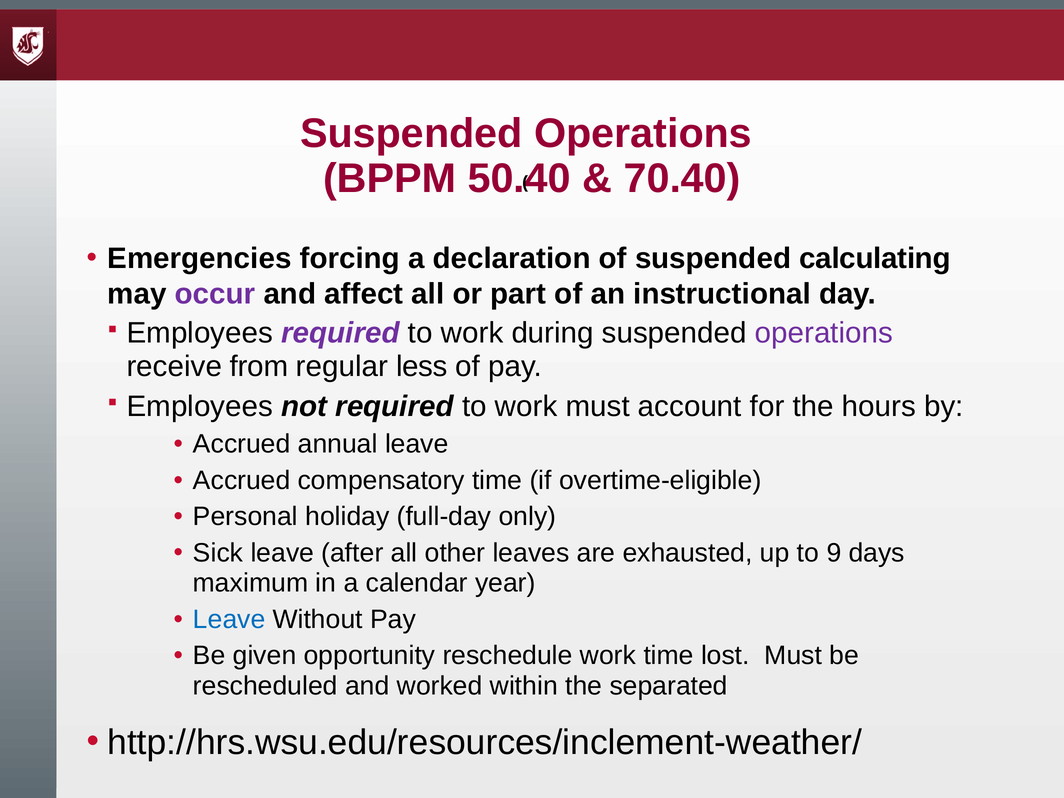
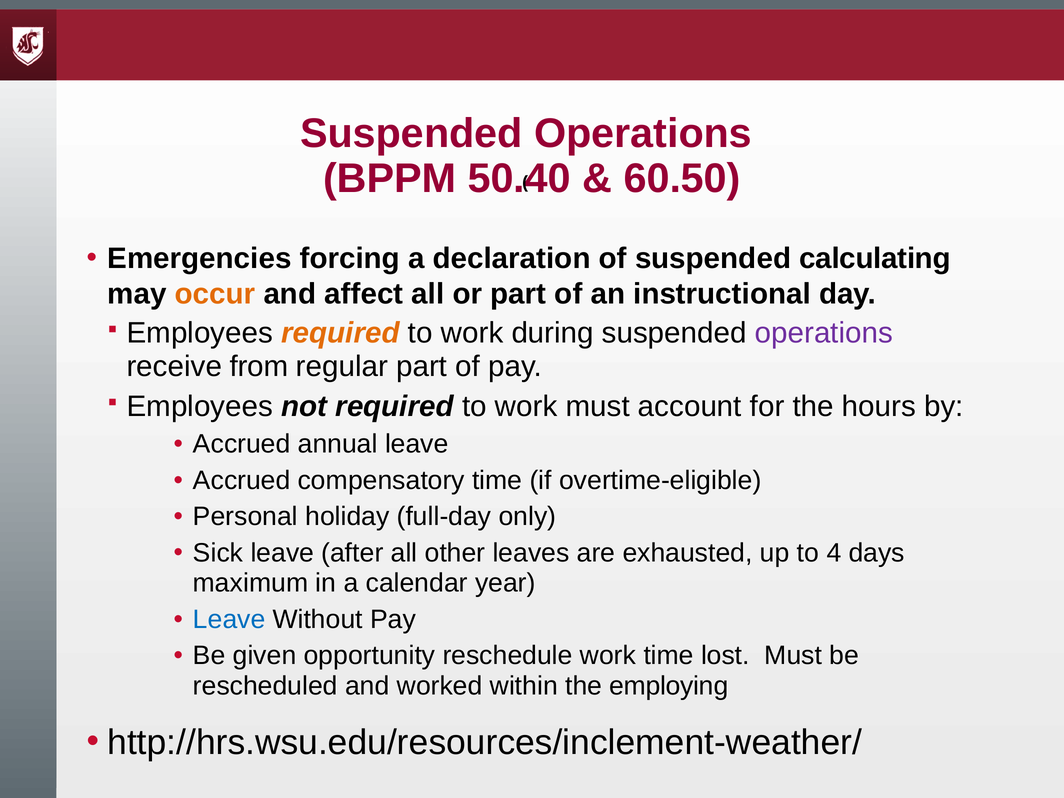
70.40: 70.40 -> 60.50 (682, 179)
occur colour: purple -> orange (215, 294)
required colour: purple -> orange (340, 333)
regular less: less -> part (422, 367)
9: 9 -> 4 (834, 553)
separated: separated -> employing (669, 686)
